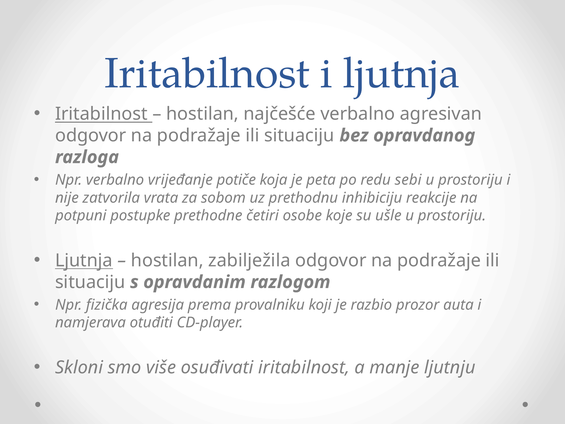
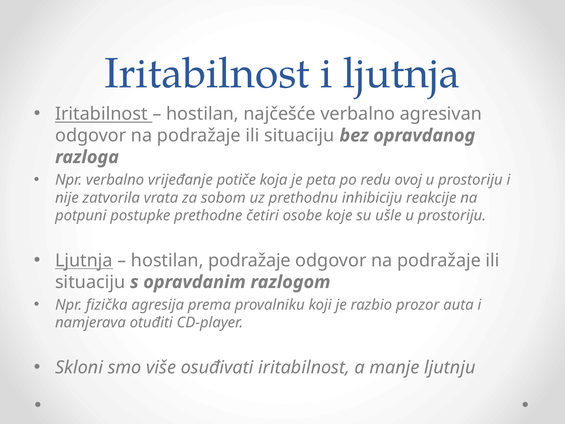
sebi: sebi -> ovoj (408, 180)
hostilan zabilježila: zabilježila -> podražaje (249, 260)
